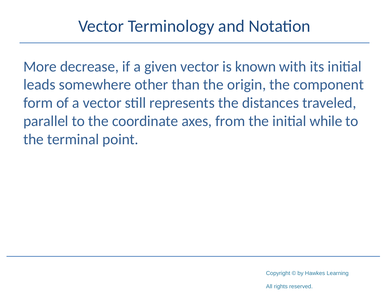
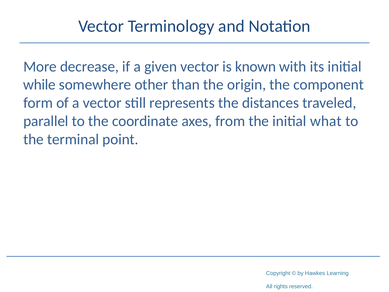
leads: leads -> while (39, 85)
while: while -> what (326, 121)
